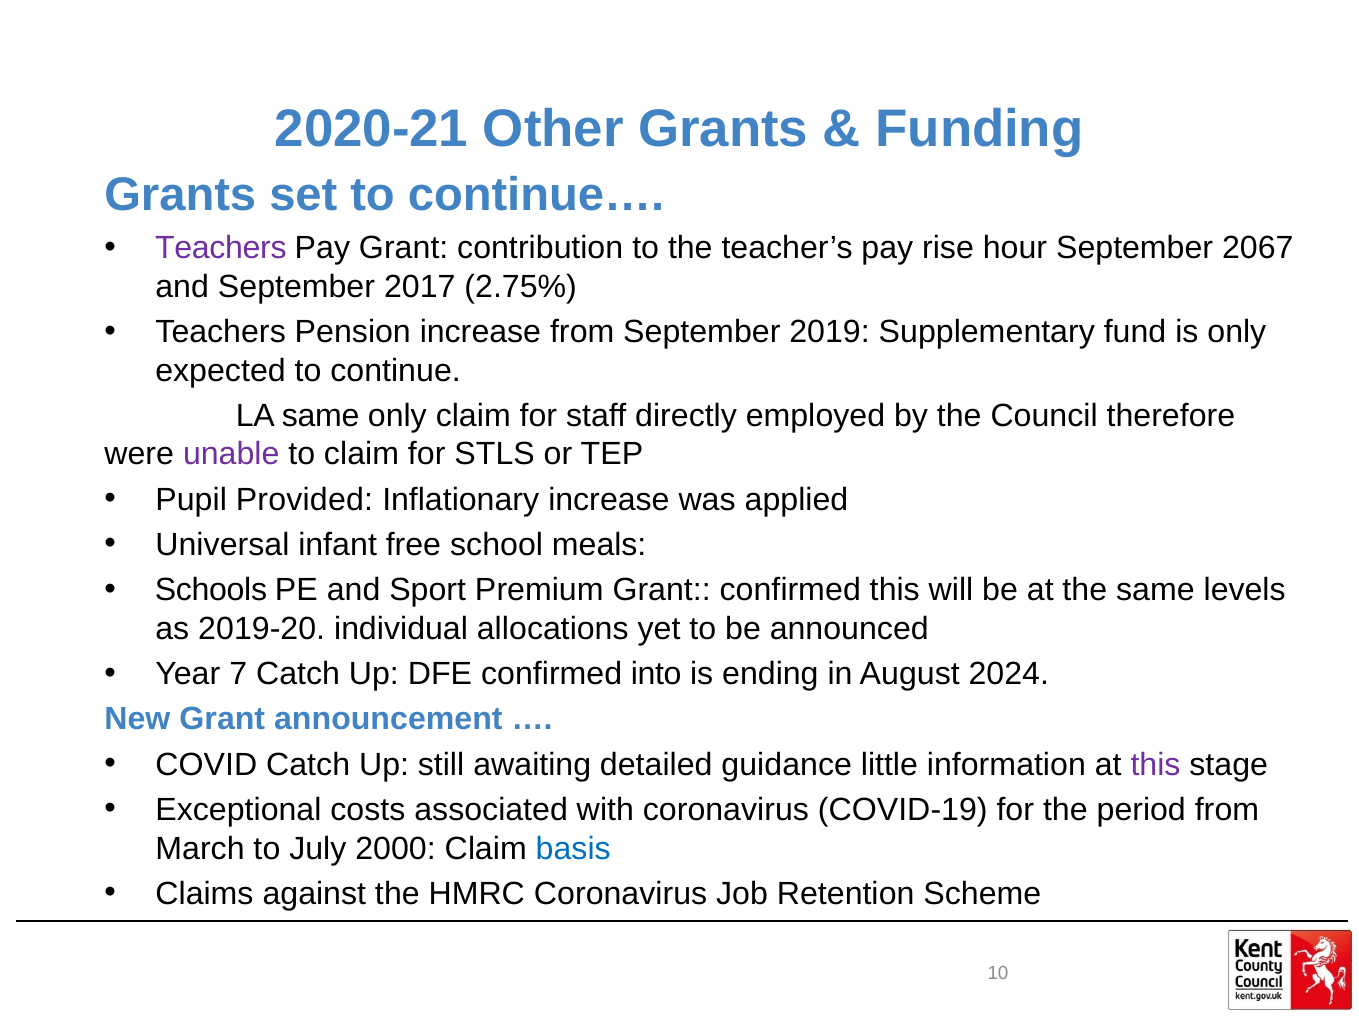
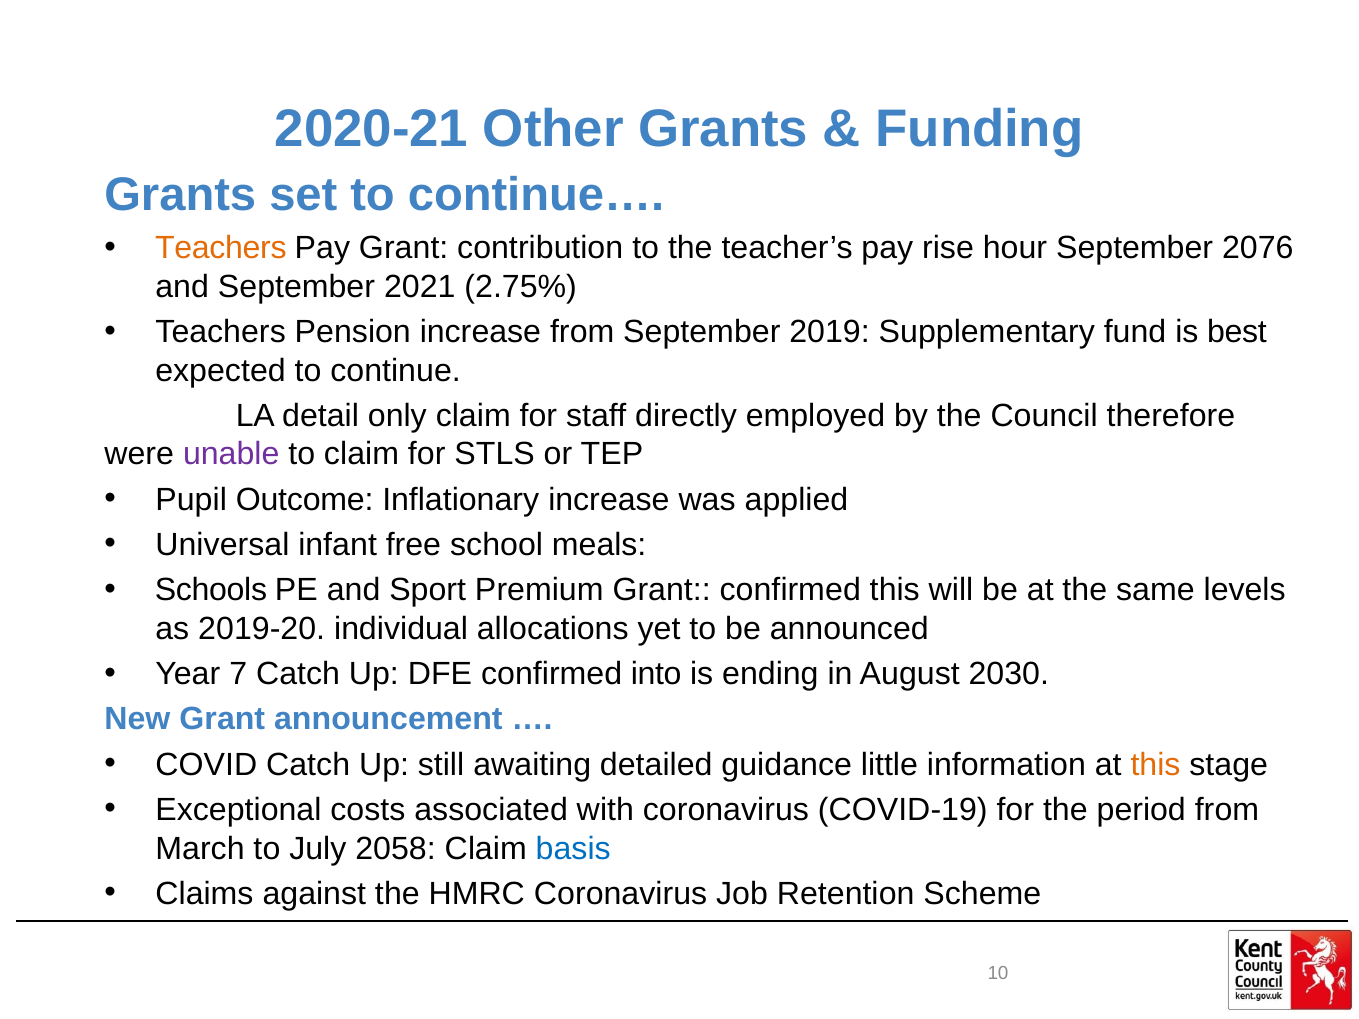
Teachers colour: purple -> orange (221, 248)
2067: 2067 -> 2076 (1258, 248)
2017: 2017 -> 2021 (420, 287)
is only: only -> best (1237, 332)
LA same: same -> detail (321, 416)
Provided: Provided -> Outcome (305, 500)
2024: 2024 -> 2030 (1009, 674)
this colour: purple -> orange (1155, 765)
2000: 2000 -> 2058 (396, 849)
